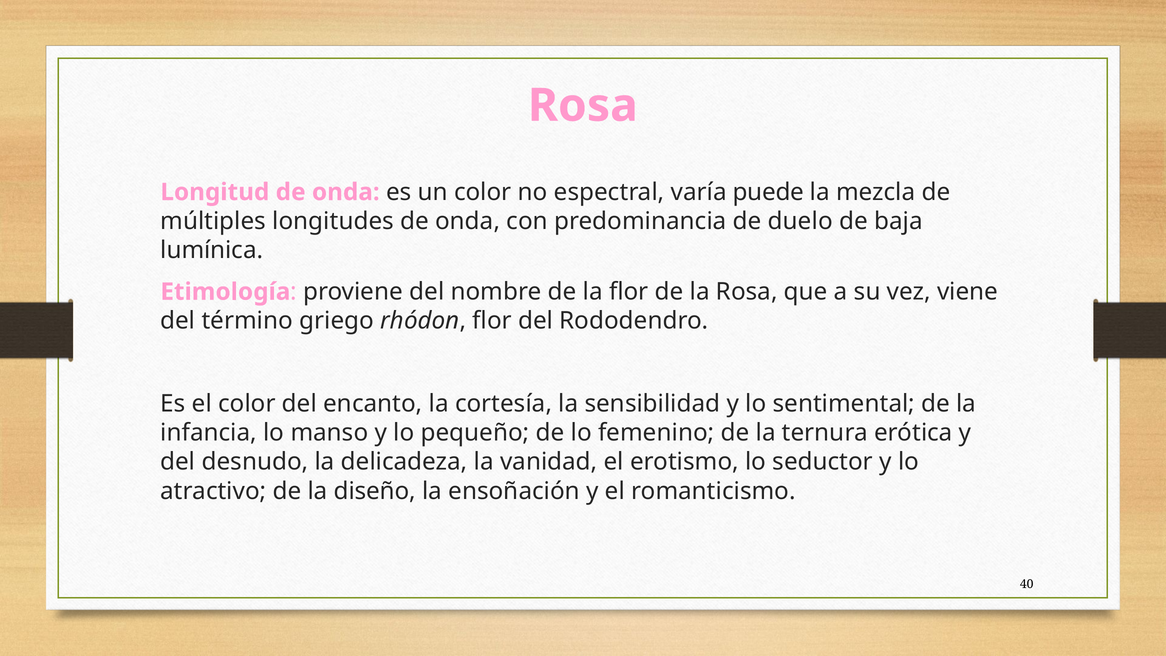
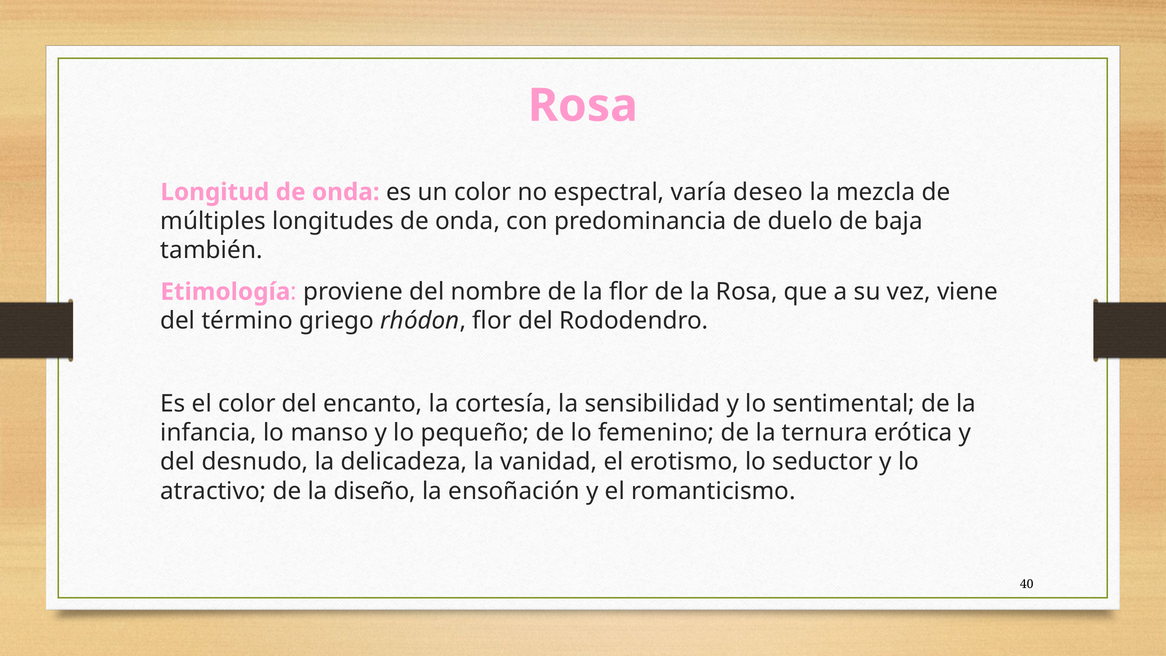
puede: puede -> deseo (768, 192)
lumínica: lumínica -> también (212, 250)
